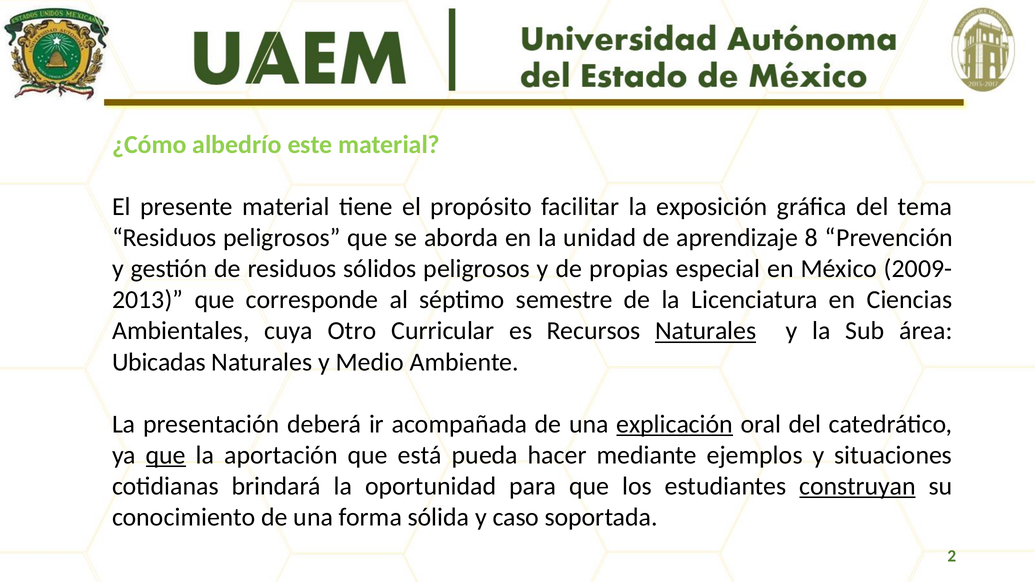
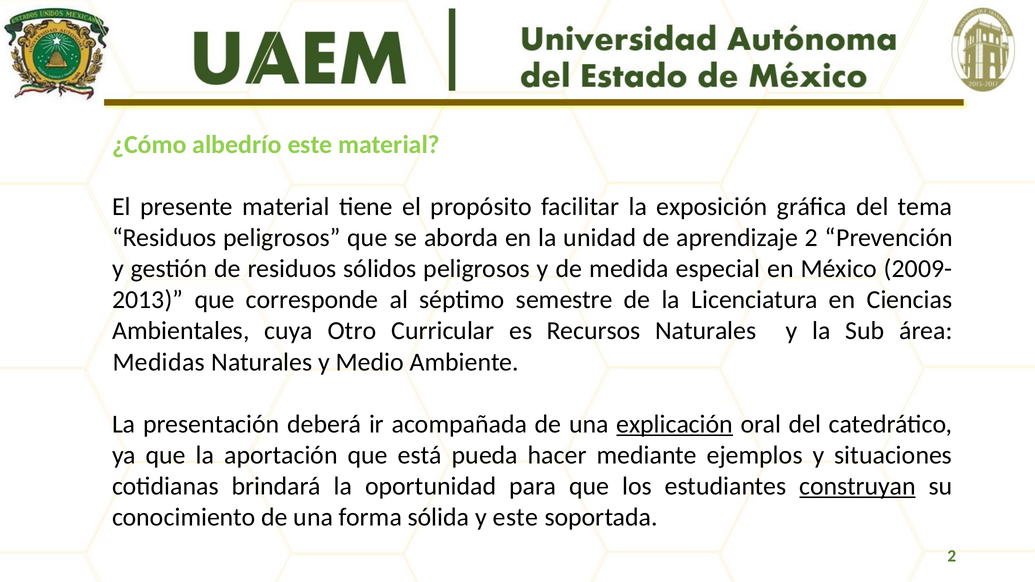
aprendizaje 8: 8 -> 2 (811, 238)
propias: propias -> medida (629, 269)
Naturales underline: present -> none (706, 331)
Ubicadas: Ubicadas -> Medidas (159, 362)
que underline: present -> none (166, 455)
y caso: caso -> este (516, 517)
